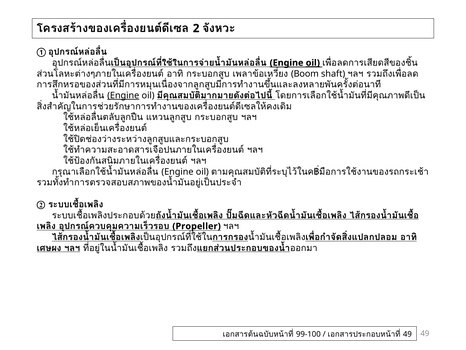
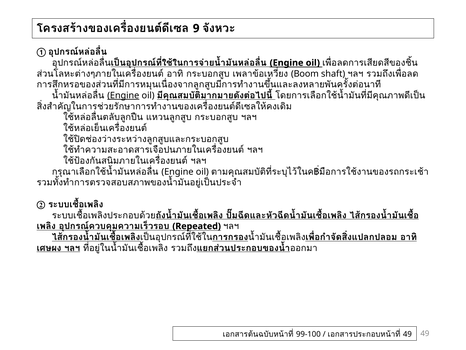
2: 2 -> 9 (196, 28)
oil underline: present -> none (313, 63)
Propeller: Propeller -> Repeated (197, 226)
